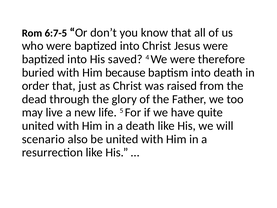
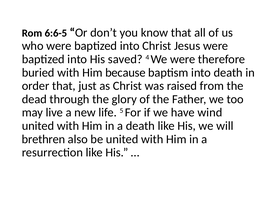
6:7-5: 6:7-5 -> 6:6-5 (56, 33)
quite: quite -> wind (210, 112)
scenario: scenario -> brethren (43, 139)
